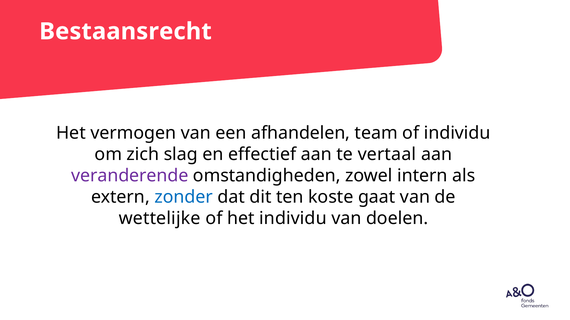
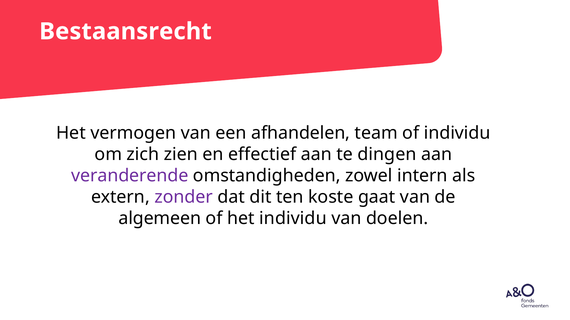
slag: slag -> zien (181, 154)
vertaal: vertaal -> dingen (387, 154)
zonder colour: blue -> purple (184, 197)
wettelijke: wettelijke -> algemeen (160, 219)
